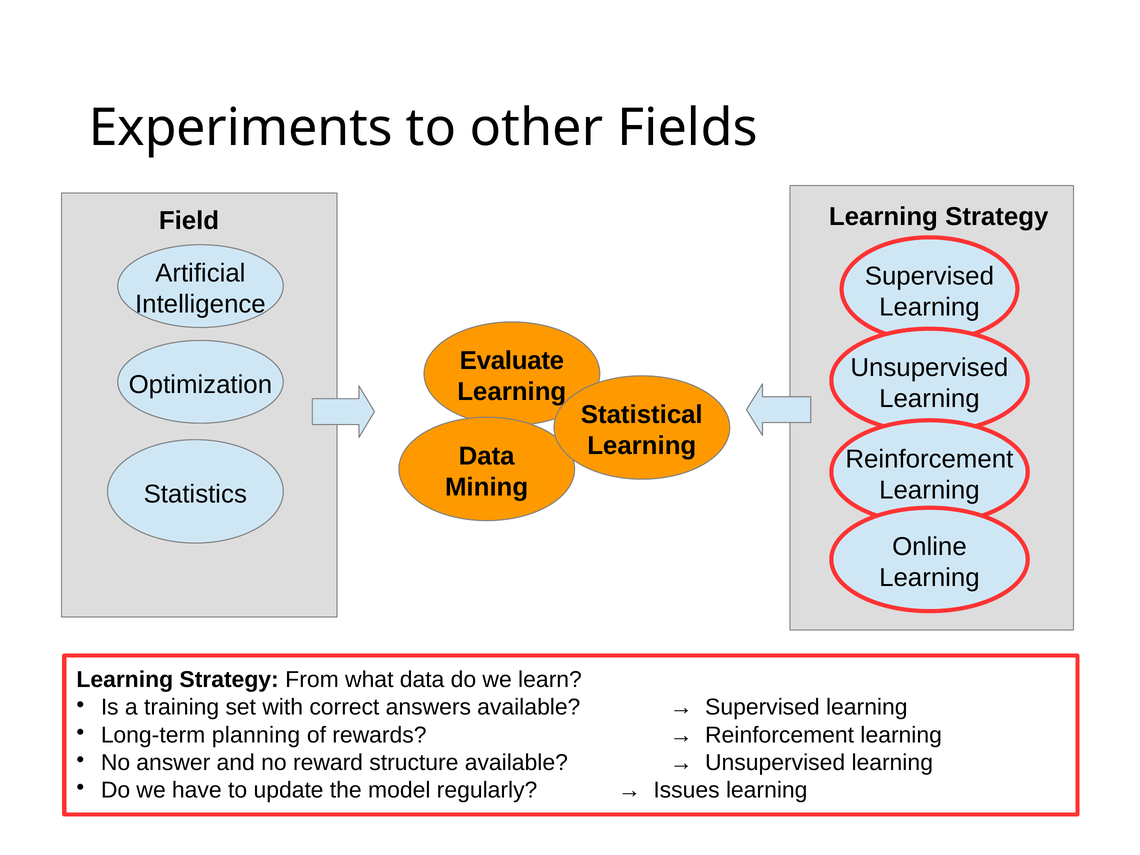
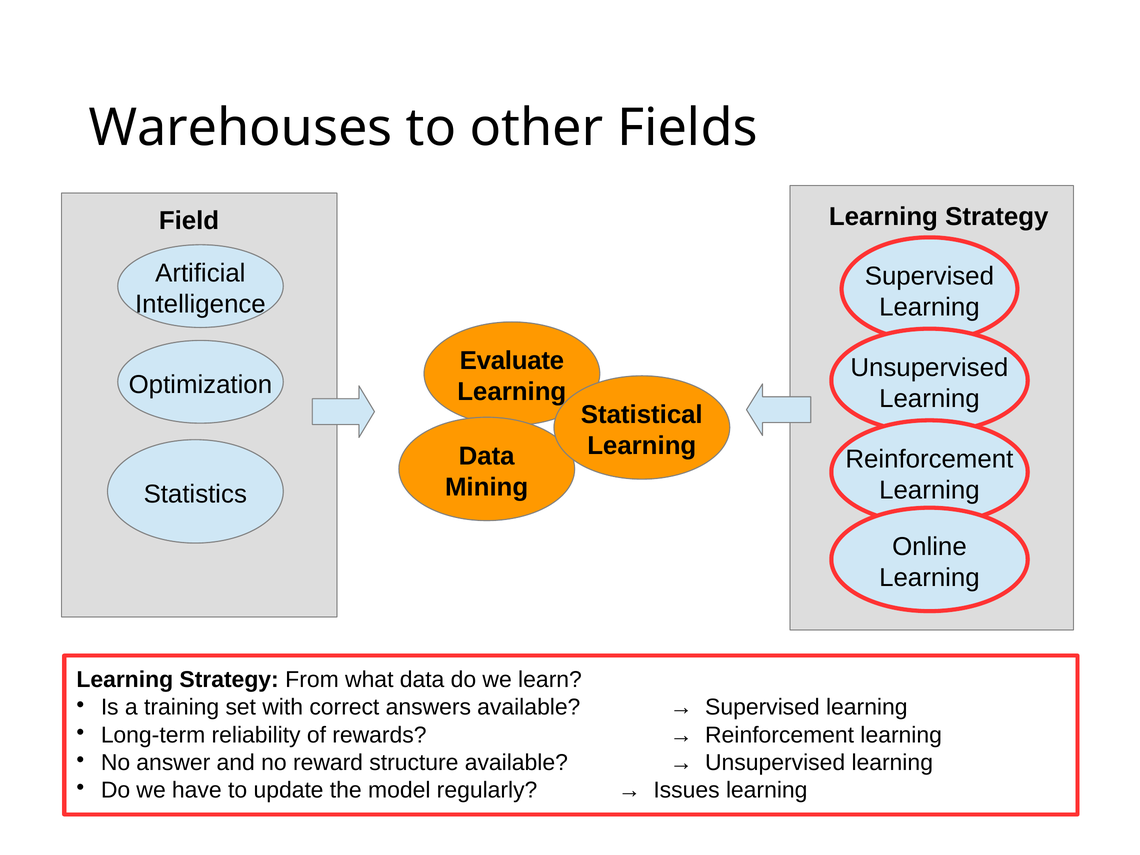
Experiments: Experiments -> Warehouses (241, 128)
planning: planning -> reliability (256, 735)
